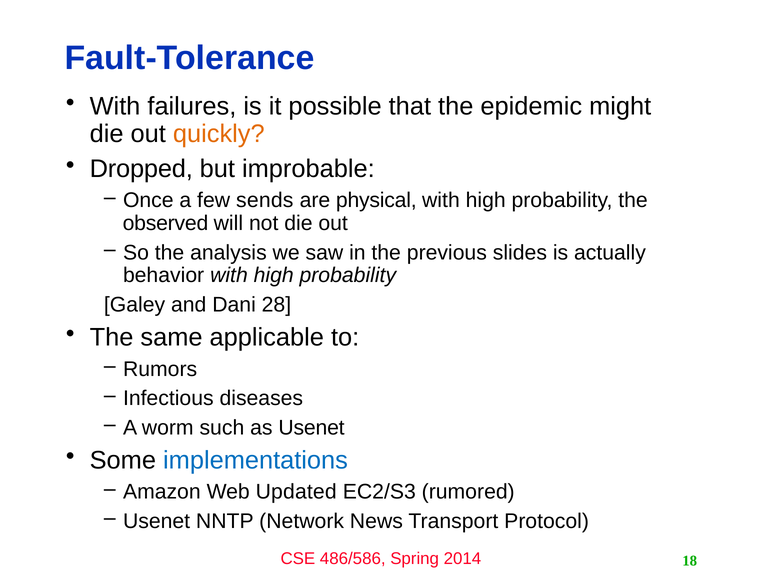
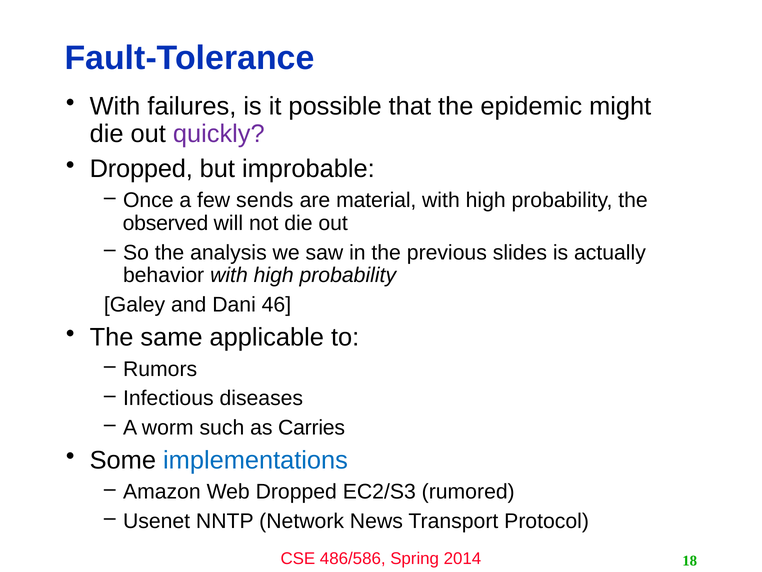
quickly colour: orange -> purple (219, 134)
physical: physical -> material (376, 200)
28: 28 -> 46 (276, 304)
as Usenet: Usenet -> Carries (312, 427)
Web Updated: Updated -> Dropped (296, 491)
